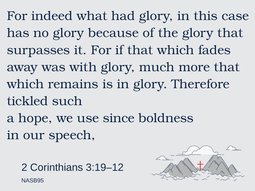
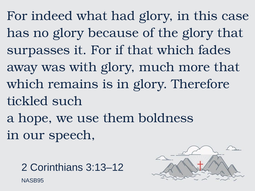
since: since -> them (119, 118)
3:19–12: 3:19–12 -> 3:13–12 (105, 168)
